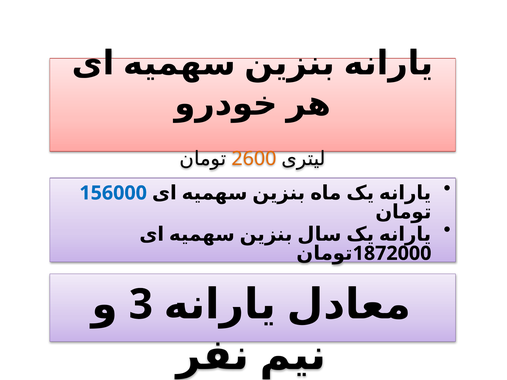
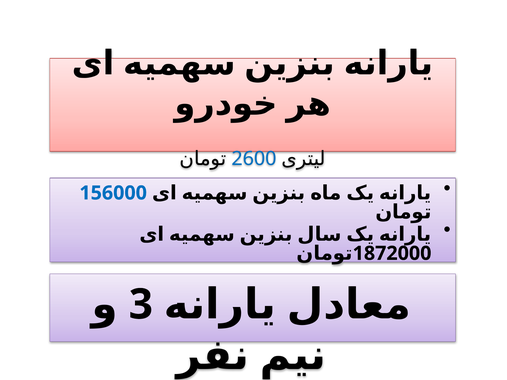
2600 colour: orange -> blue (254, 159)
